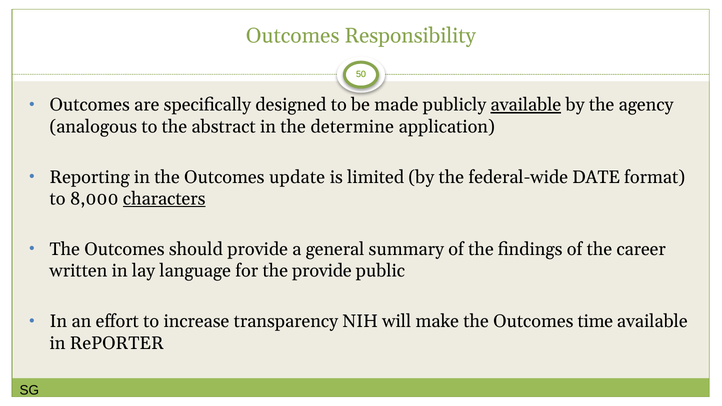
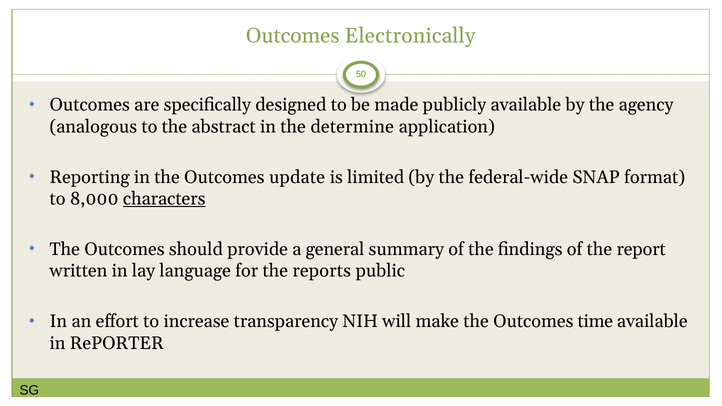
Responsibility: Responsibility -> Electronically (410, 36)
available underline: present -> none (526, 105)
DATE: DATE -> SNAP (596, 177)
career: career -> report (641, 249)
the provide: provide -> reports (322, 271)
